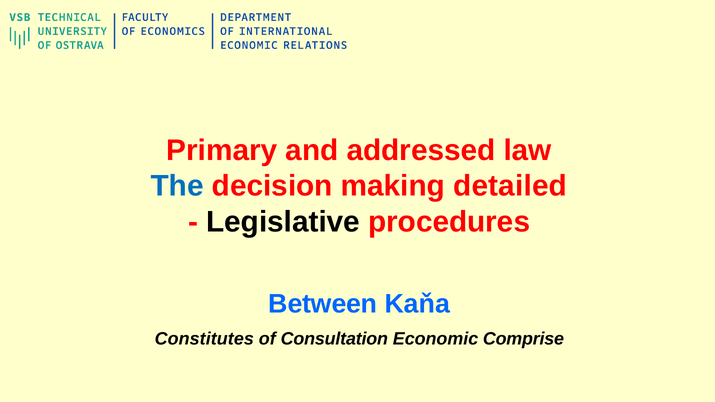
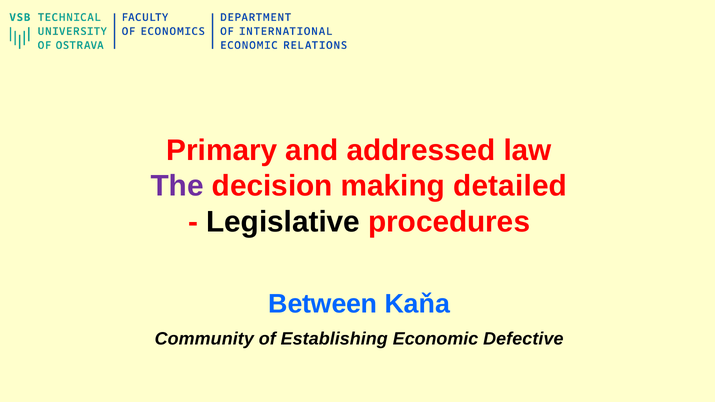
The colour: blue -> purple (177, 186)
Constitutes: Constitutes -> Community (204, 339)
Consultation: Consultation -> Establishing (334, 339)
Comprise: Comprise -> Defective (523, 339)
